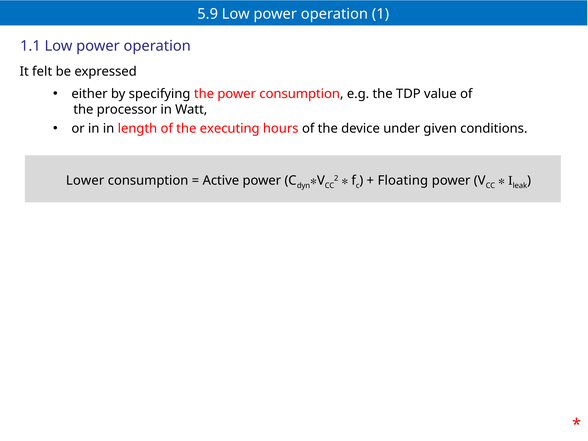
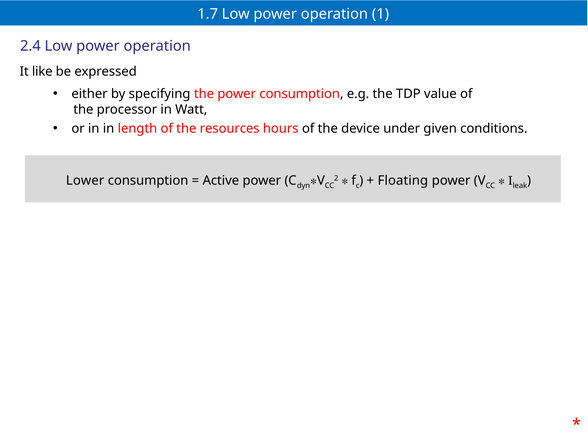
5.9: 5.9 -> 1.7 (208, 14)
1.1: 1.1 -> 2.4 (30, 46)
felt: felt -> like (42, 72)
executing: executing -> resources (230, 129)
